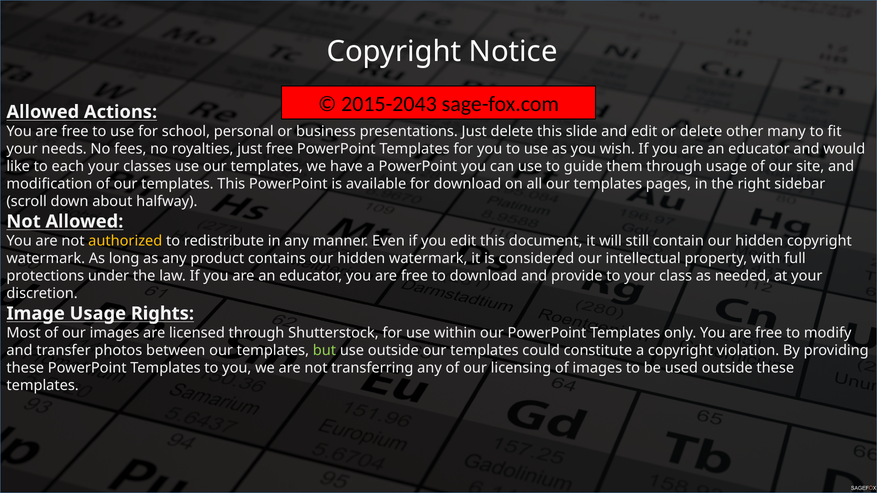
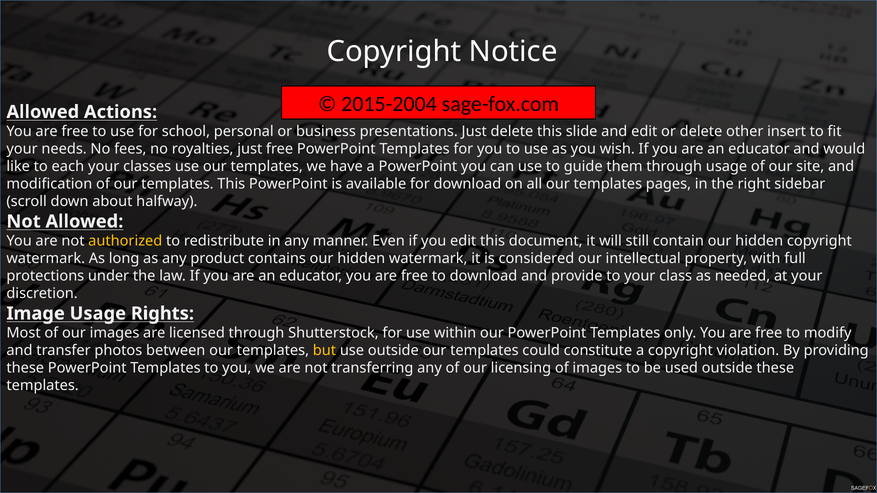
2015-2043: 2015-2043 -> 2015-2004 (389, 104)
many: many -> insert (787, 131)
but colour: light green -> yellow (324, 351)
